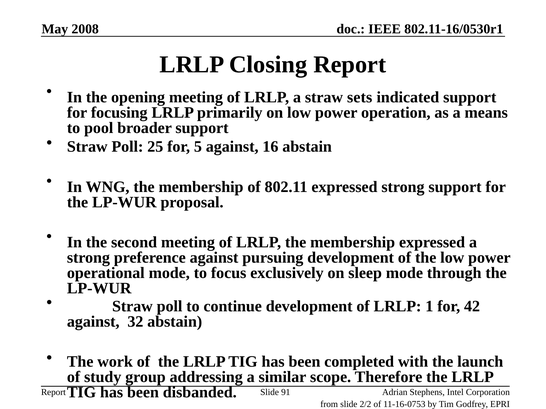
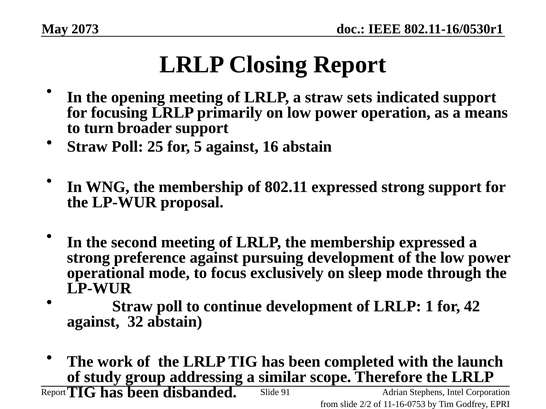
2008: 2008 -> 2073 (85, 29)
pool: pool -> turn (99, 128)
